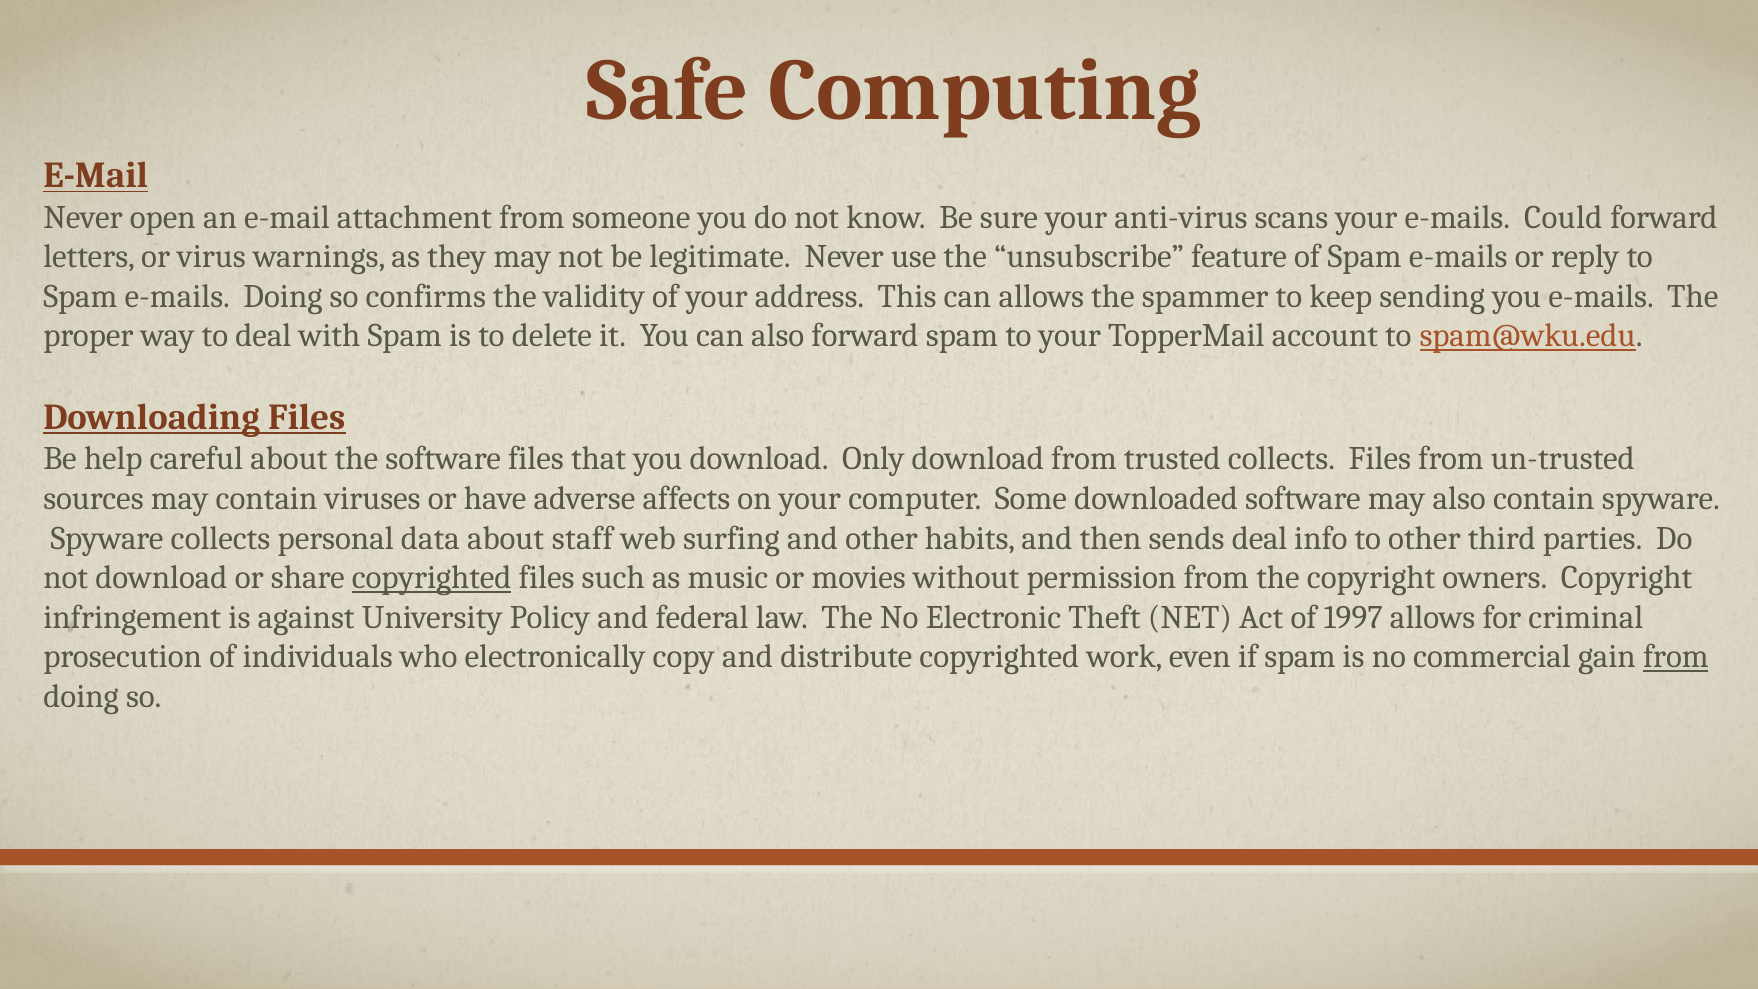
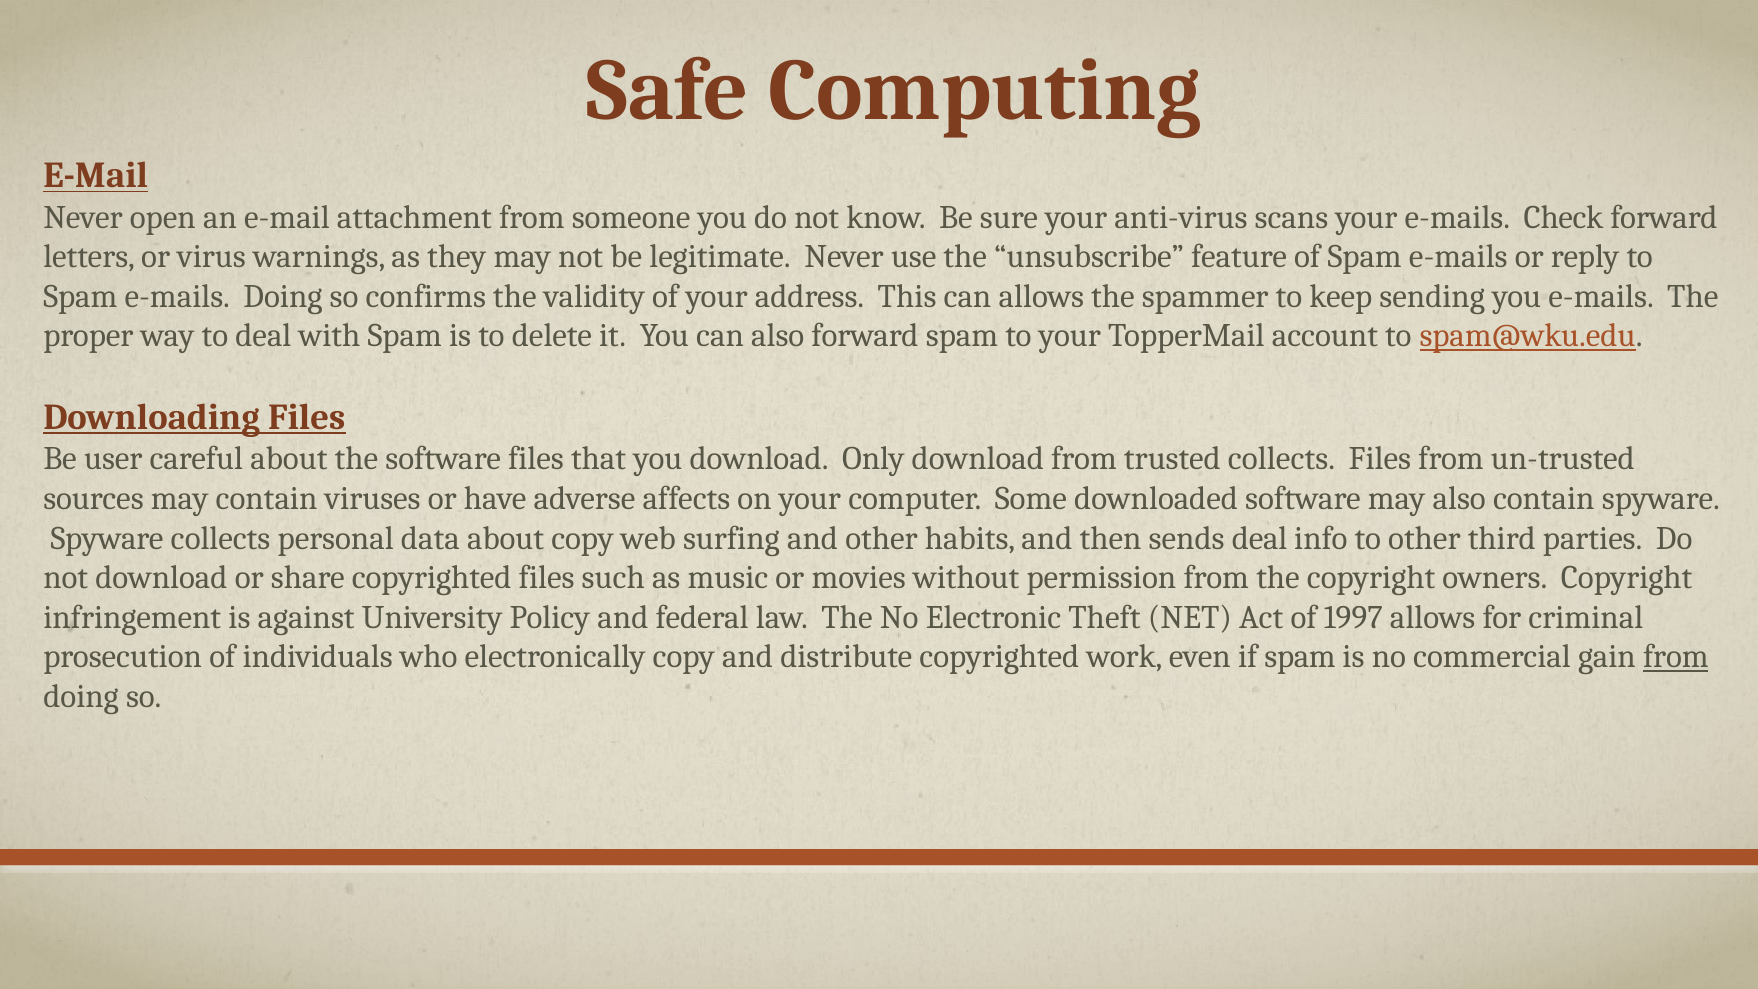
Could: Could -> Check (1564, 217)
help: help -> user (113, 459)
about staff: staff -> copy (583, 538)
copyrighted underline: present -> none (432, 578)
